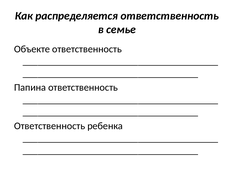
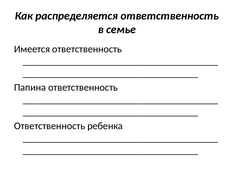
Объекте: Объекте -> Имеется (32, 49)
